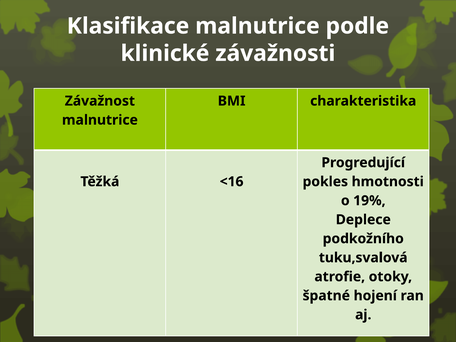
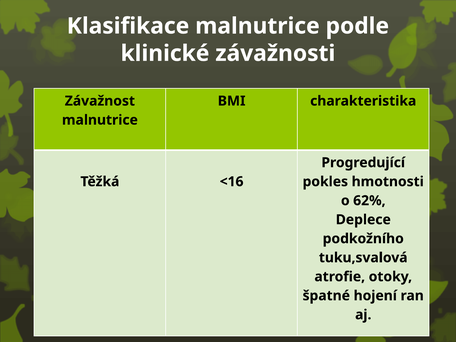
19%: 19% -> 62% (369, 201)
